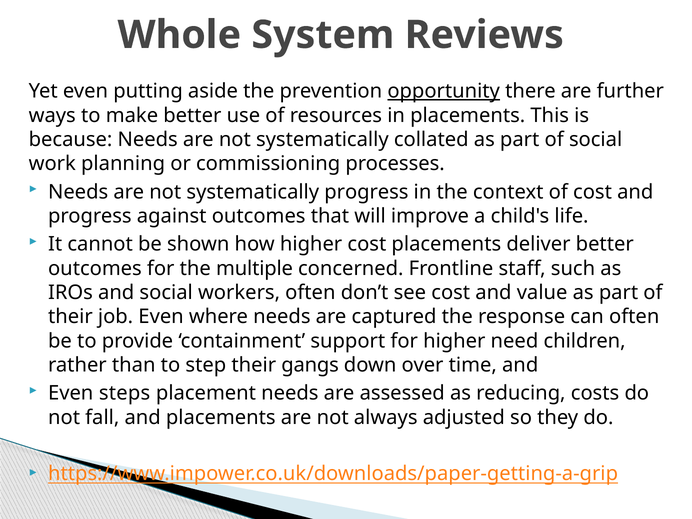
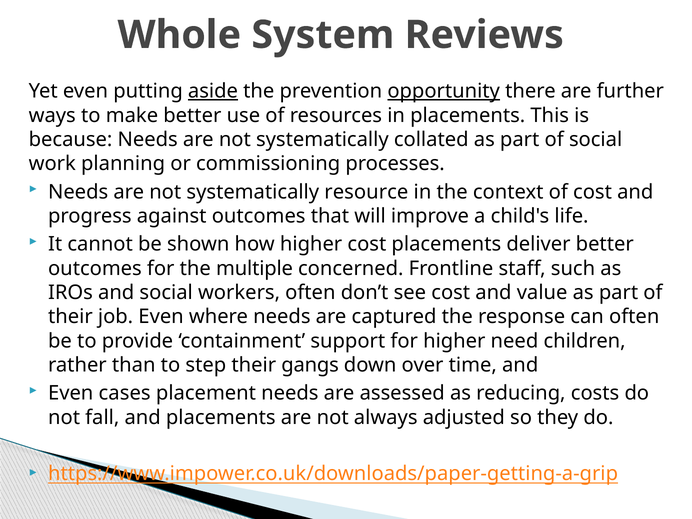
aside underline: none -> present (213, 91)
systematically progress: progress -> resource (366, 192)
steps: steps -> cases (125, 393)
